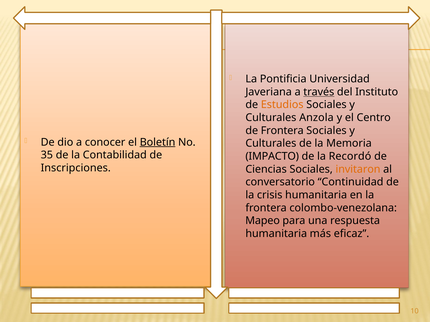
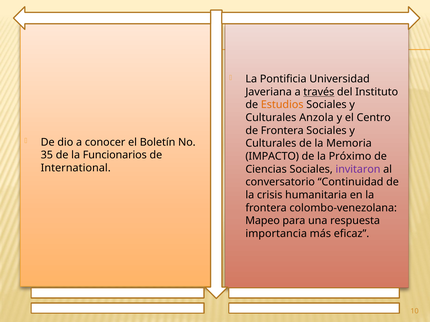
Boletín underline: present -> none (158, 142)
Contabilidad: Contabilidad -> Funcionarios (115, 155)
Recordó: Recordó -> Próximo (350, 157)
Inscripciones: Inscripciones -> International (76, 168)
invitaron colour: orange -> purple (358, 169)
humanitaria: humanitaria -> importancia (276, 234)
